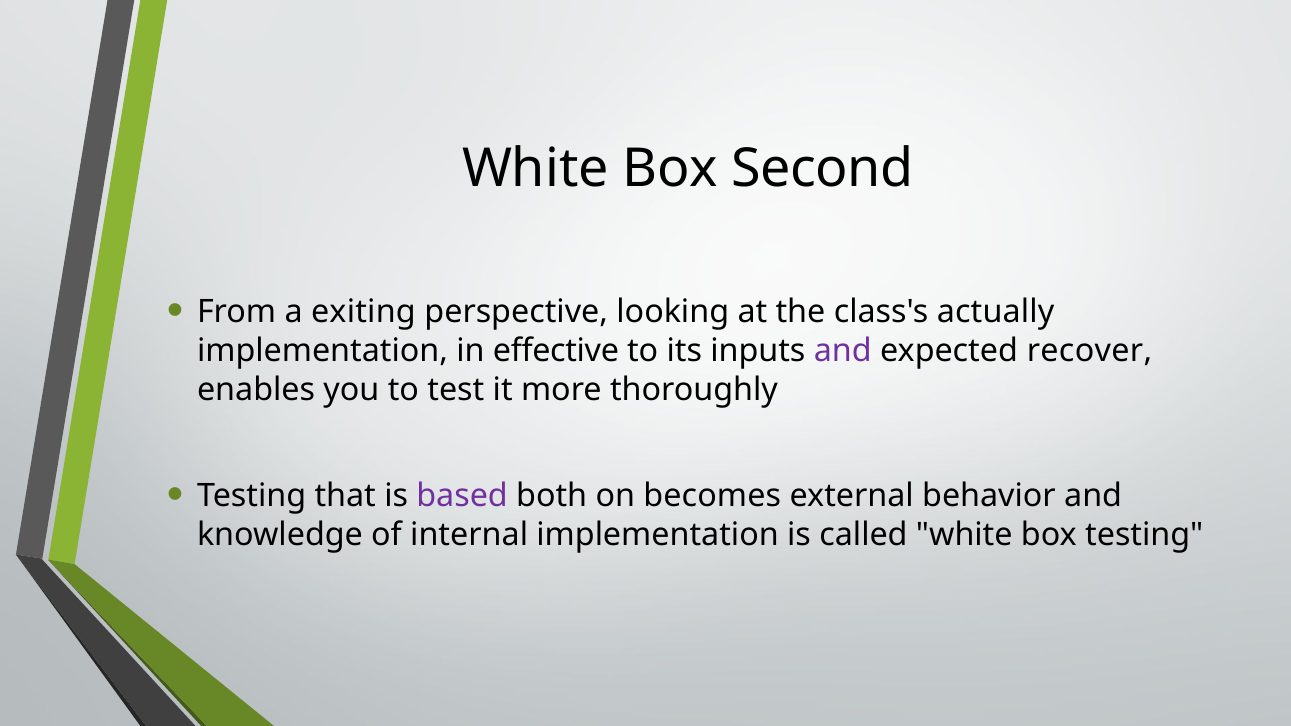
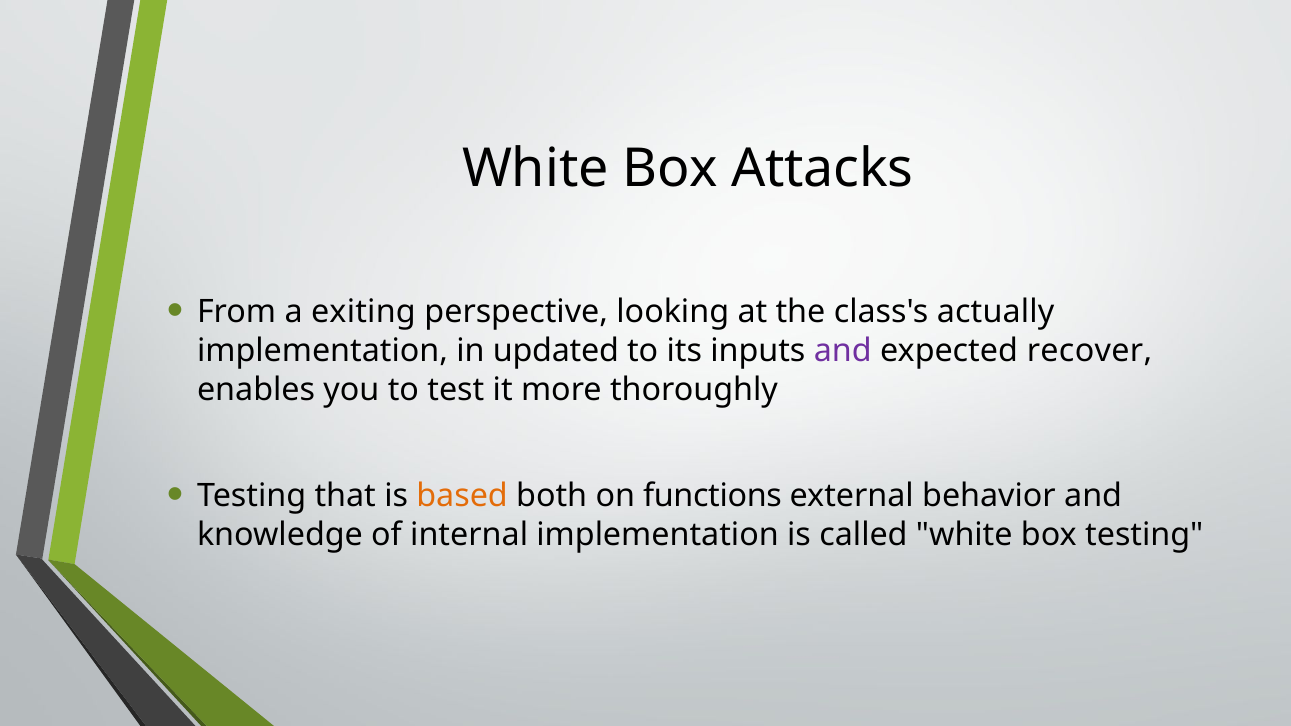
Second: Second -> Attacks (822, 169)
effective: effective -> updated (556, 351)
based colour: purple -> orange (462, 496)
becomes: becomes -> functions (712, 496)
